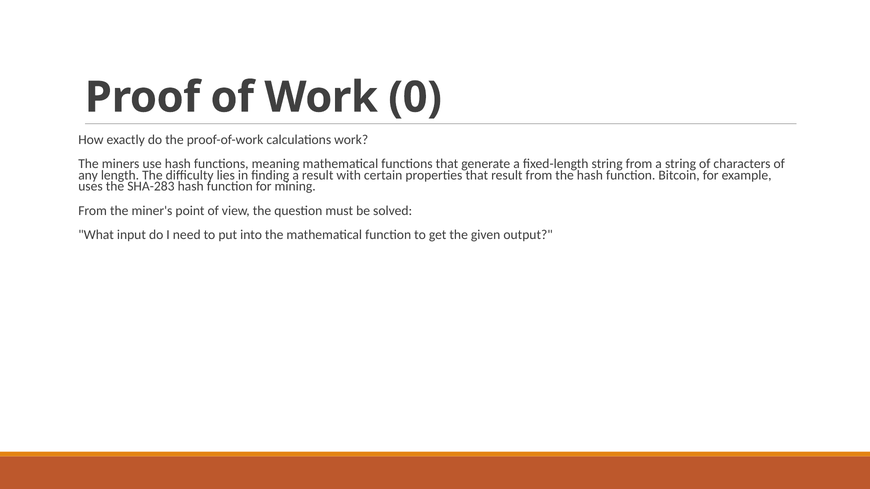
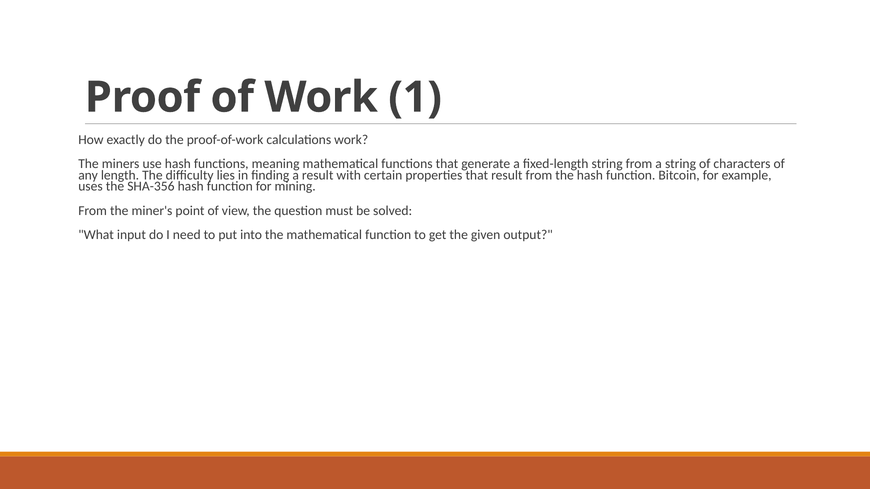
0: 0 -> 1 (415, 97)
SHA-283: SHA-283 -> SHA-356 (151, 187)
